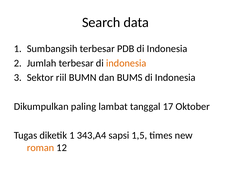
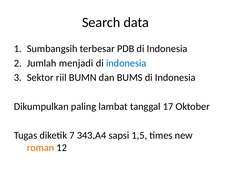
Jumlah terbesar: terbesar -> menjadi (76, 63)
indonesia colour: orange -> blue (126, 63)
diketik 1: 1 -> 7 (72, 135)
